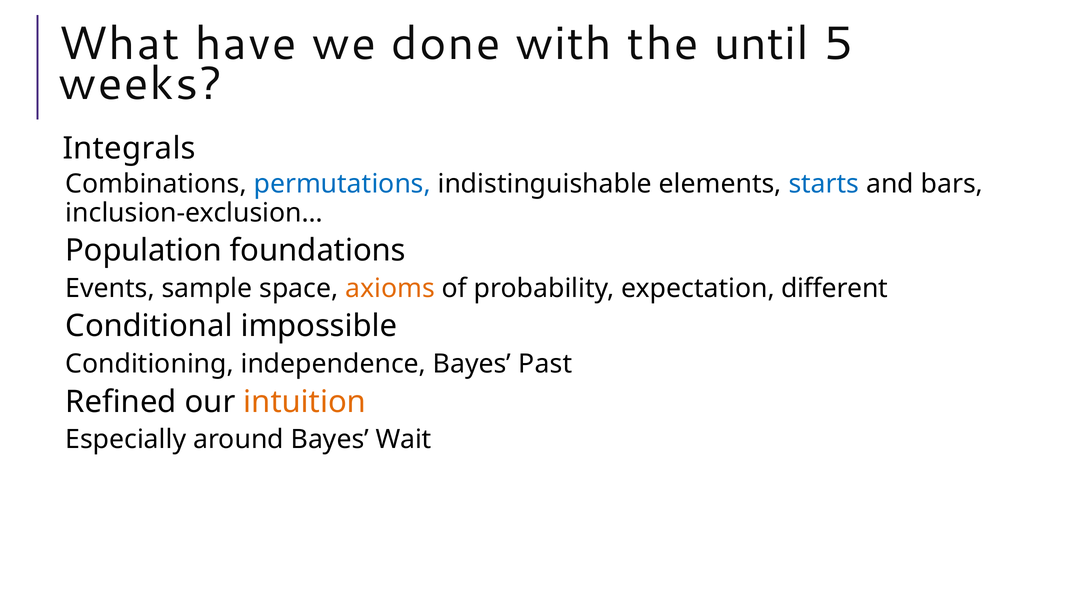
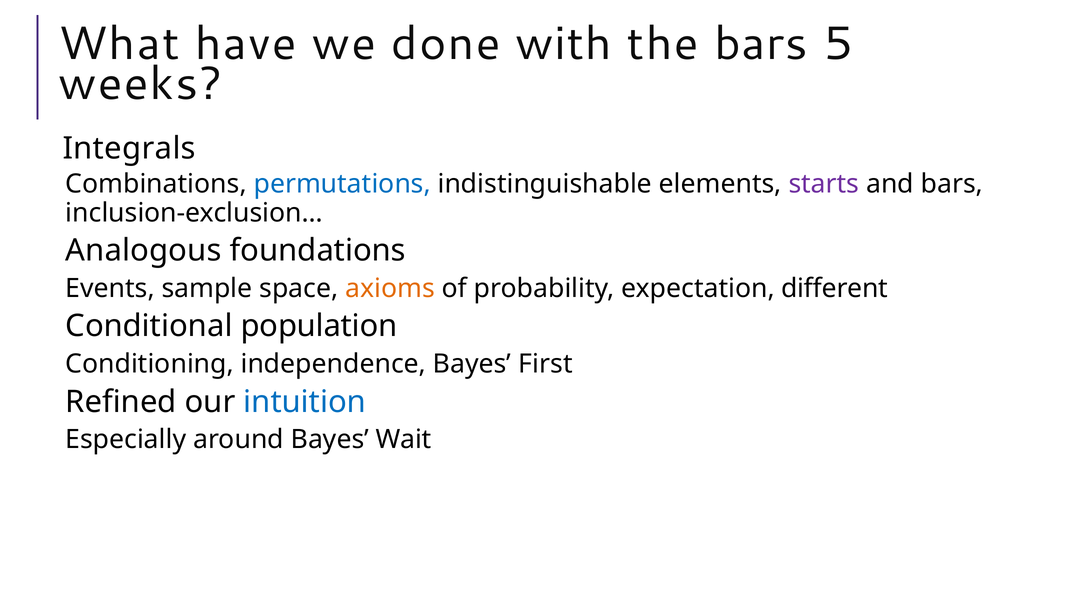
the until: until -> bars (761, 44)
starts colour: blue -> purple (824, 184)
Population: Population -> Analogous (143, 251)
impossible: impossible -> population (319, 326)
Past: Past -> First (545, 364)
intuition colour: orange -> blue (305, 402)
